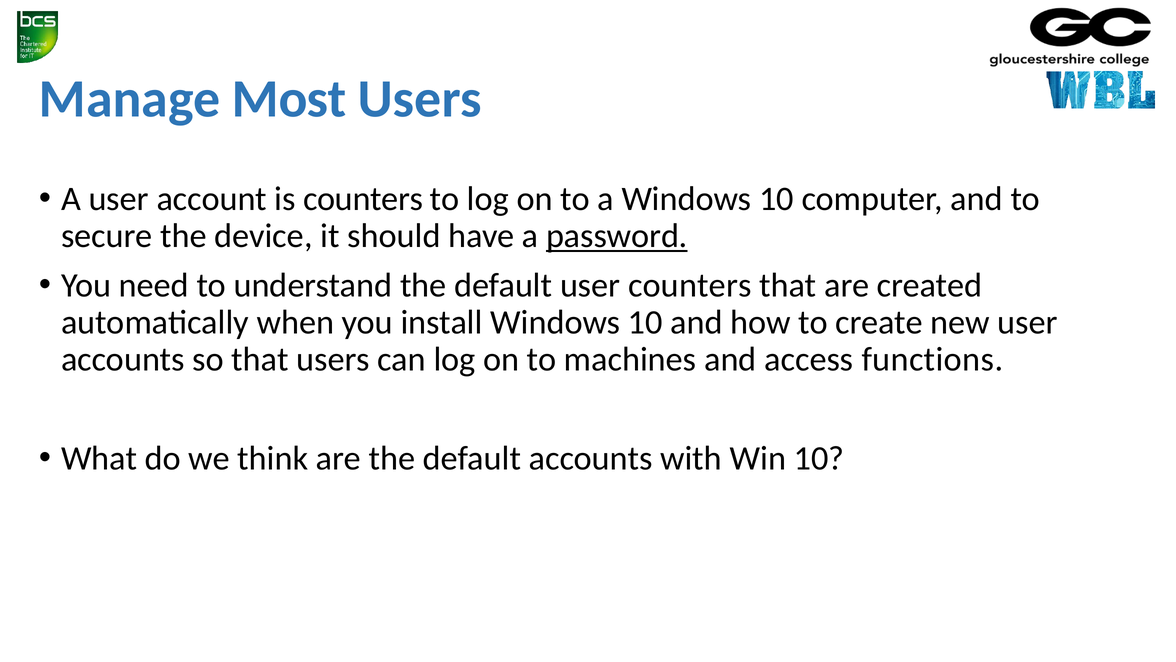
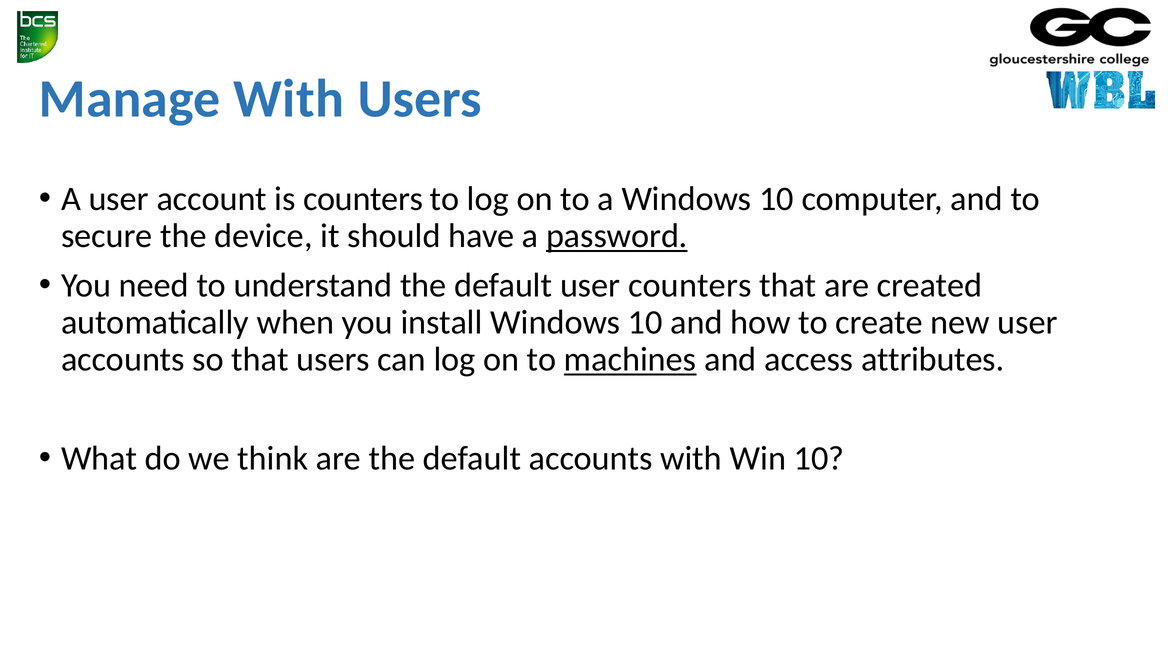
Manage Most: Most -> With (289, 99)
machines underline: none -> present (630, 359)
functions: functions -> attributes (933, 359)
